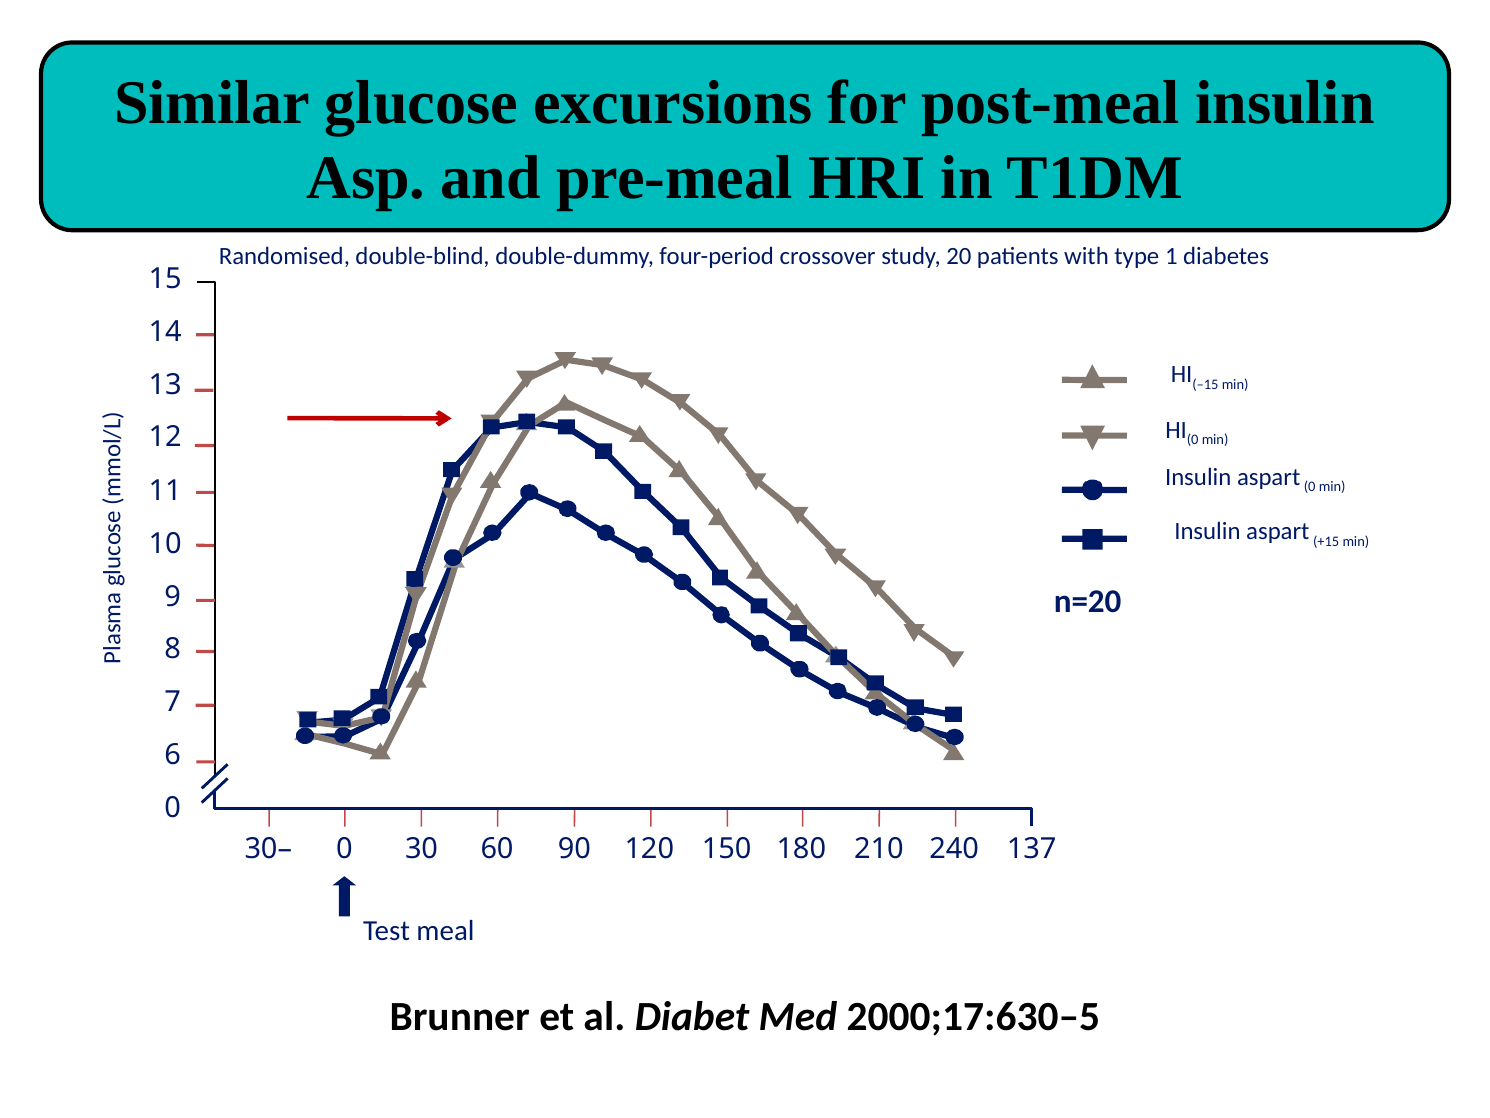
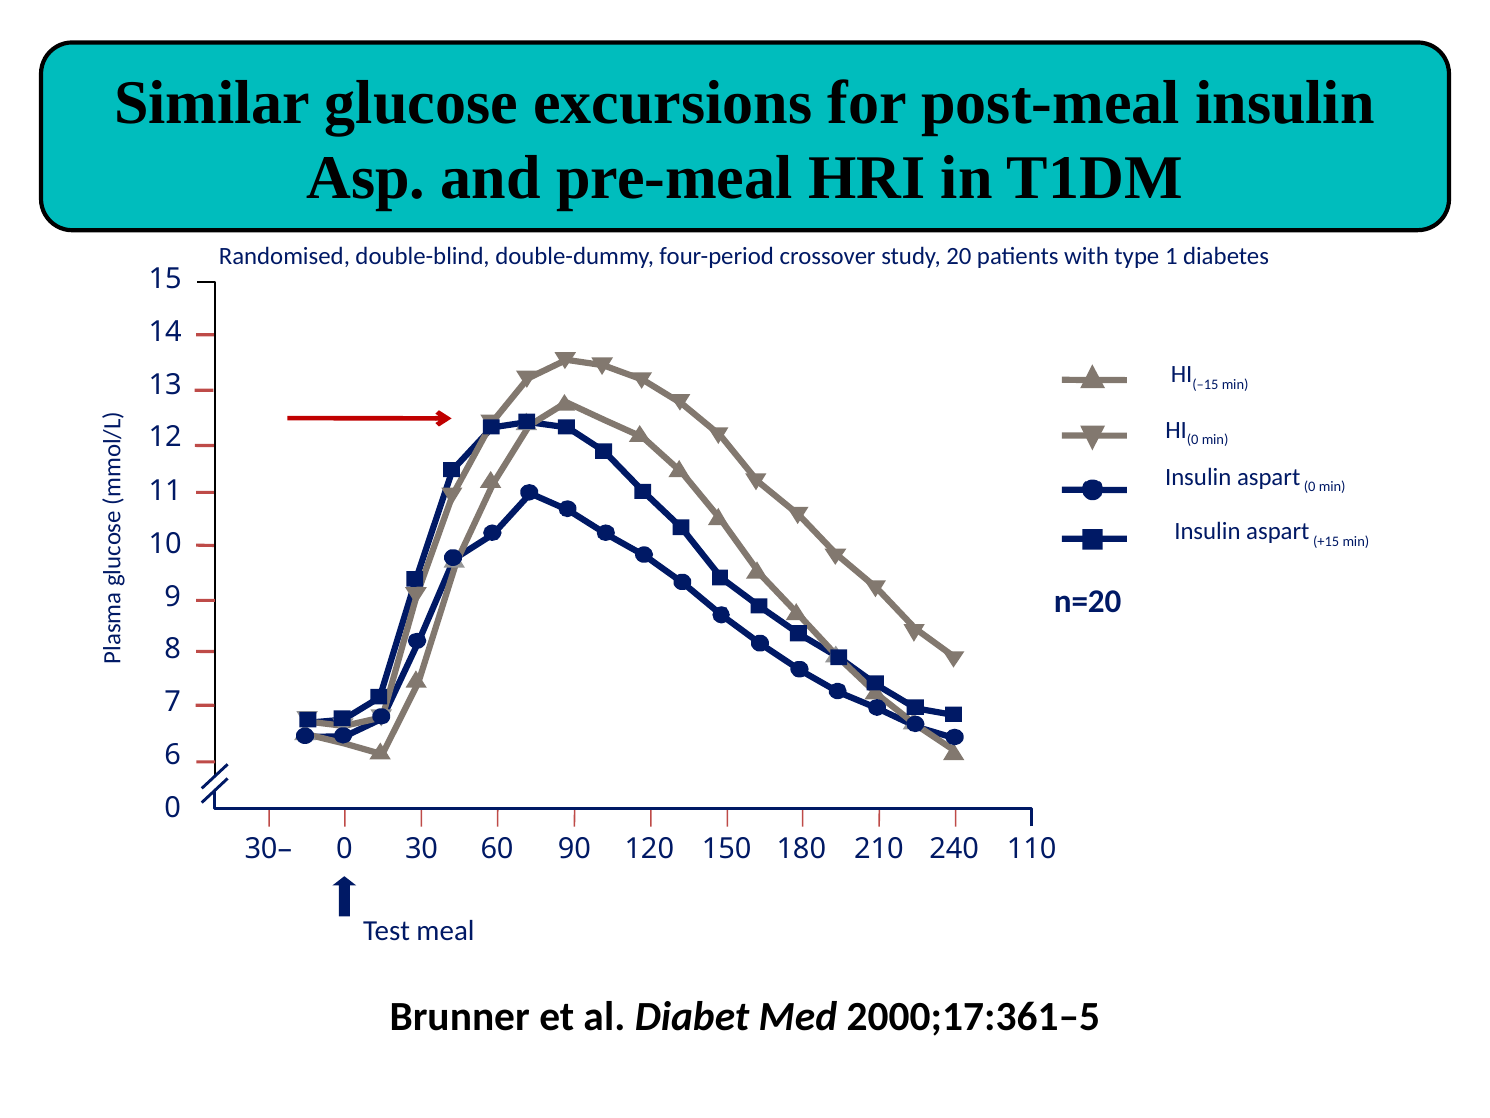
137: 137 -> 110 (1032, 849)
2000;17:630–5: 2000;17:630–5 -> 2000;17:361–5 (973, 1016)
